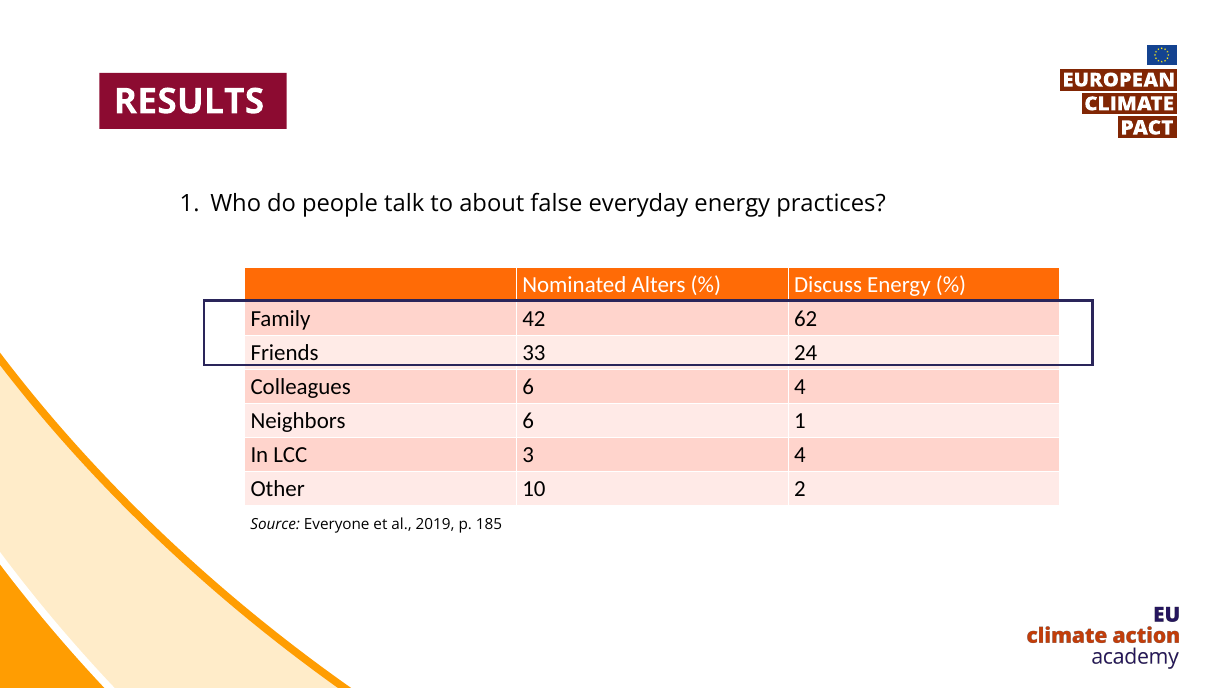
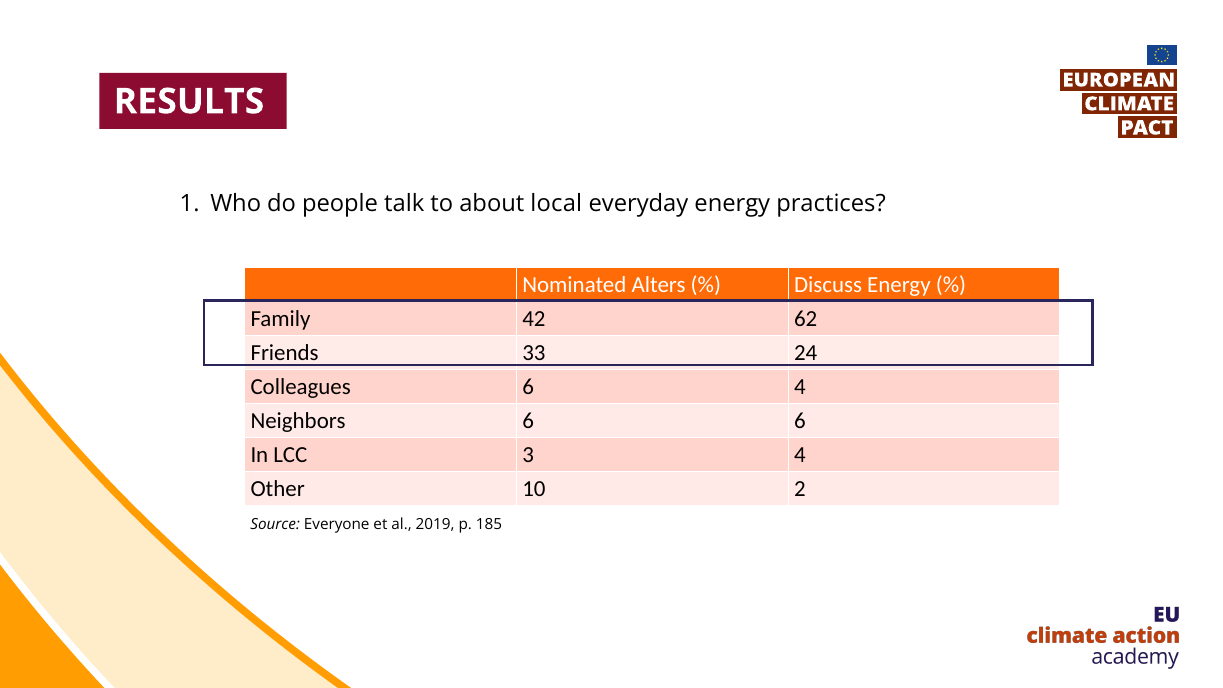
false: false -> local (556, 203)
6 1: 1 -> 6 (800, 421)
